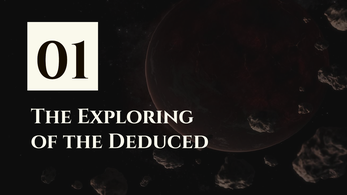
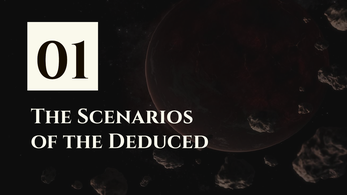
Exploring: Exploring -> Scenarios (135, 117)
